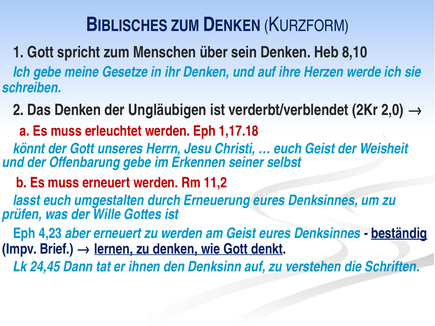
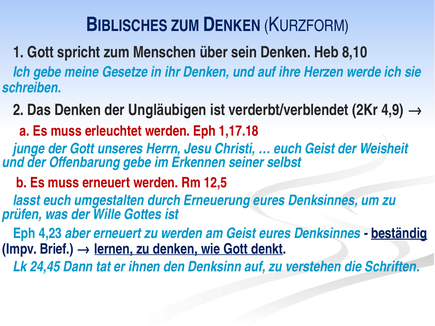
2,0: 2,0 -> 4,9 (393, 110)
könnt: könnt -> junge (29, 149)
11,2: 11,2 -> 12,5 (216, 183)
